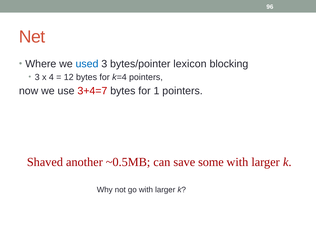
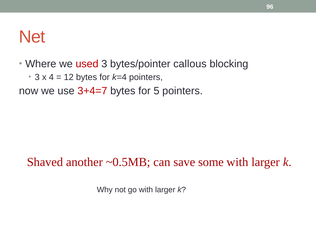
used colour: blue -> red (87, 64)
lexicon: lexicon -> callous (190, 64)
1: 1 -> 5 (157, 91)
